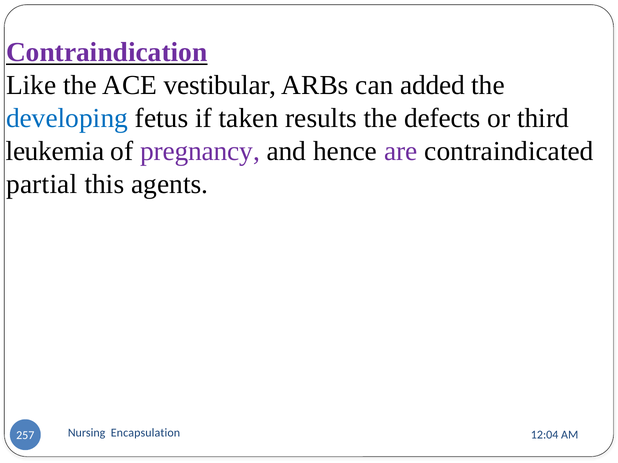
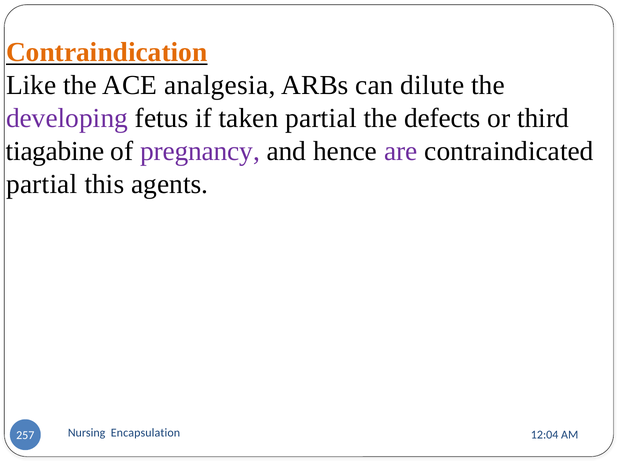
Contraindication colour: purple -> orange (107, 52)
vestibular: vestibular -> analgesia (220, 85)
added: added -> dilute (432, 85)
developing colour: blue -> purple (67, 118)
taken results: results -> partial (321, 118)
leukemia: leukemia -> tiagabine (55, 151)
